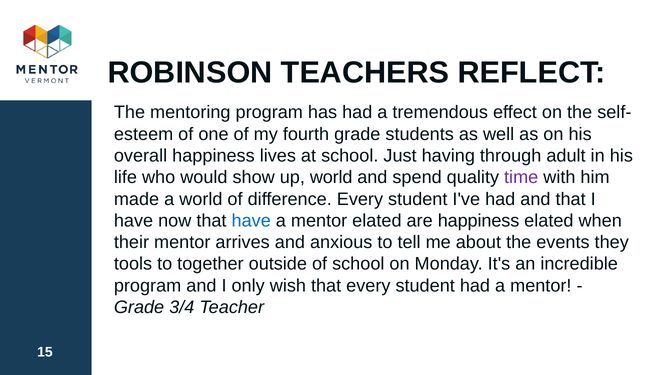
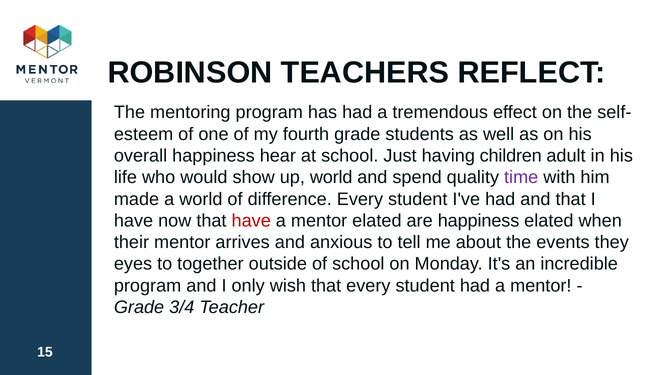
lives: lives -> hear (278, 156)
through: through -> children (511, 156)
have colour: blue -> red (251, 221)
tools: tools -> eyes (133, 265)
